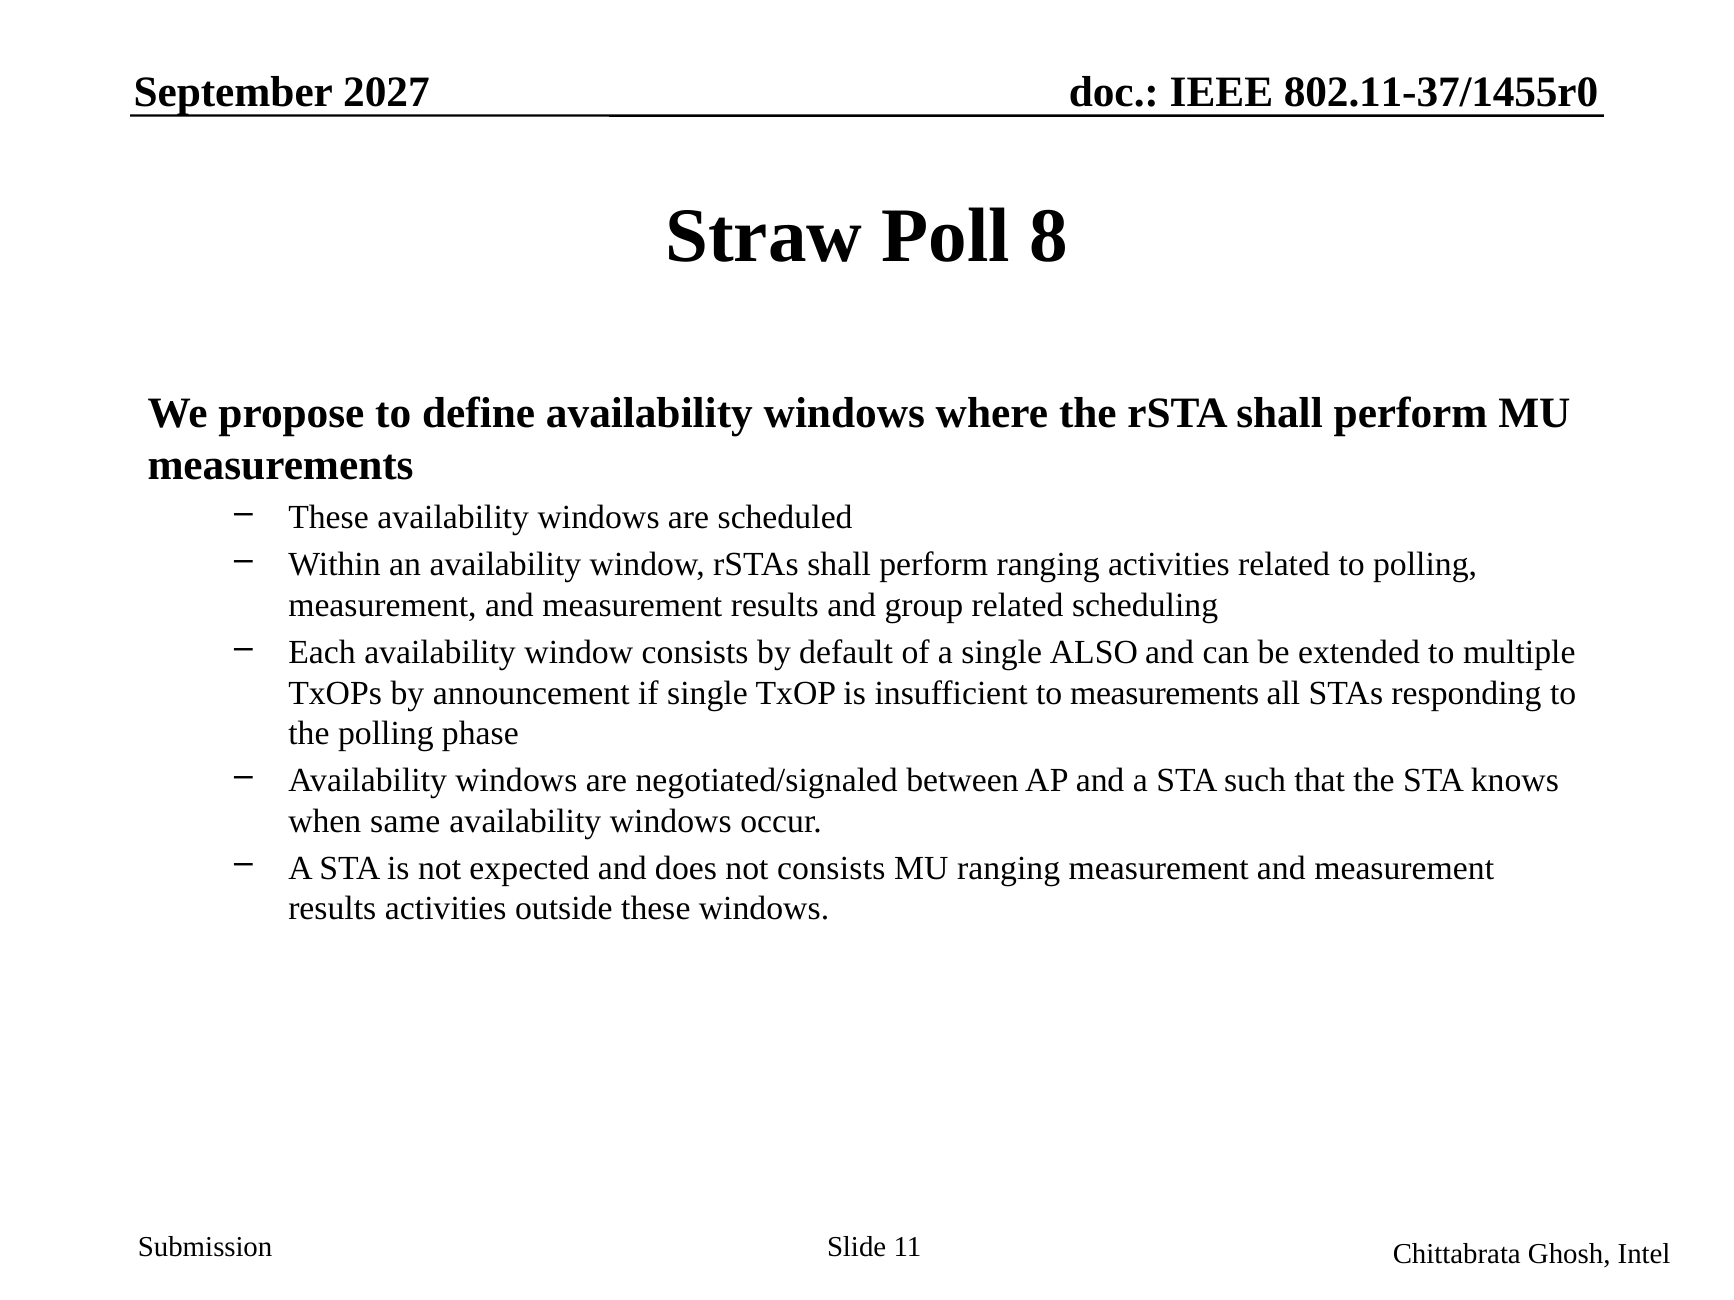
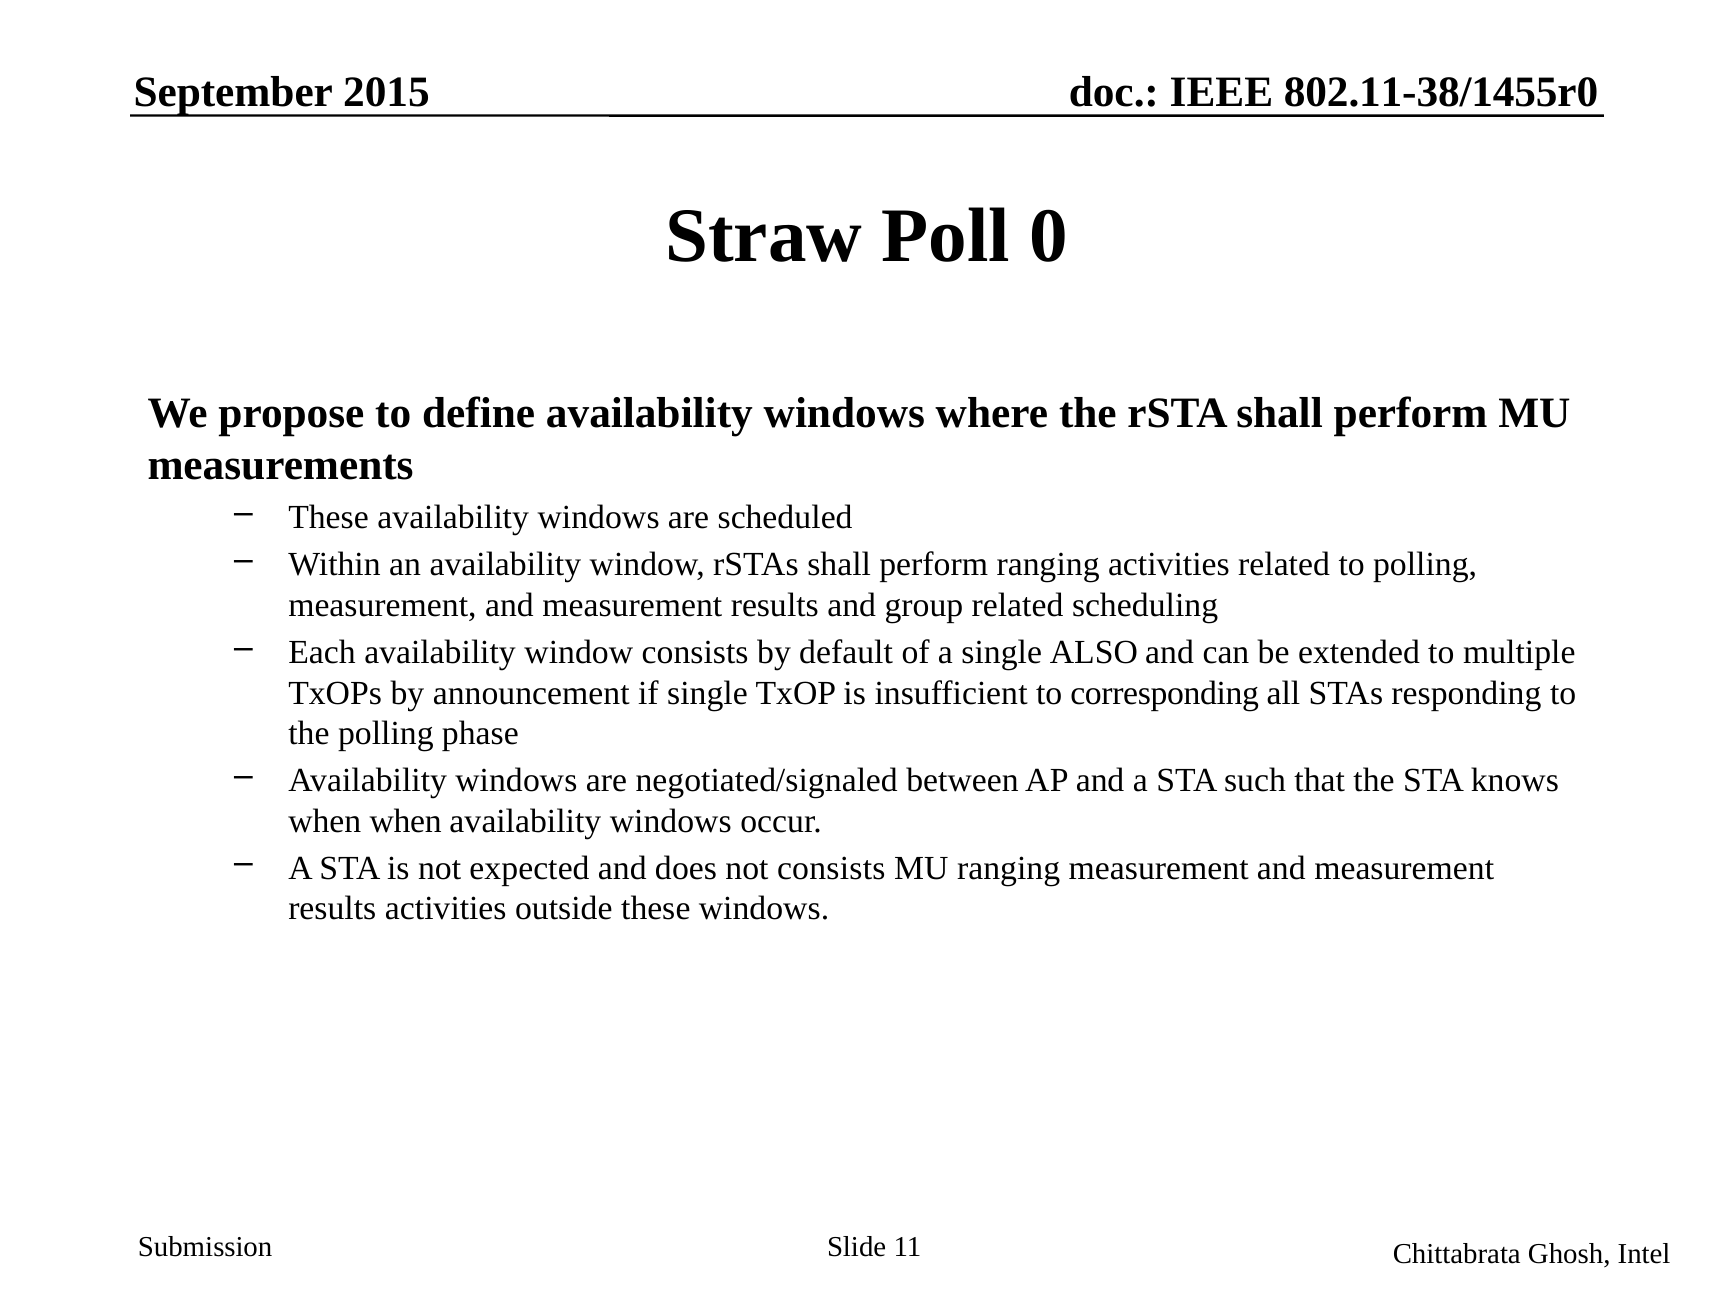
2027: 2027 -> 2015 (386, 93)
802.11-37/1455r0: 802.11-37/1455r0 -> 802.11-38/1455r0 (1441, 93)
8: 8 -> 0 (1049, 237)
to measurements: measurements -> corresponding (1165, 693)
when same: same -> when (406, 821)
